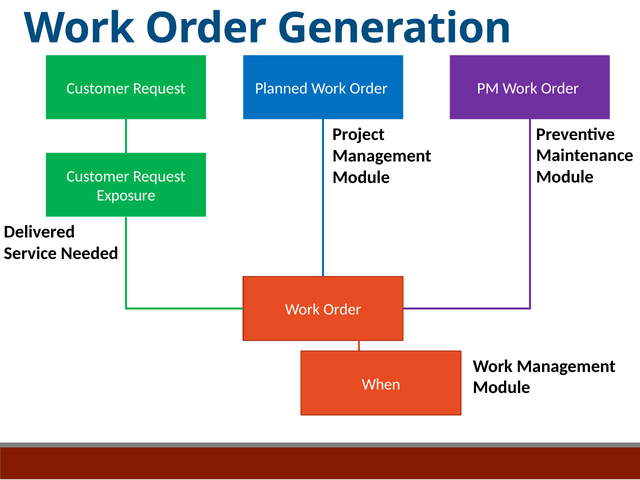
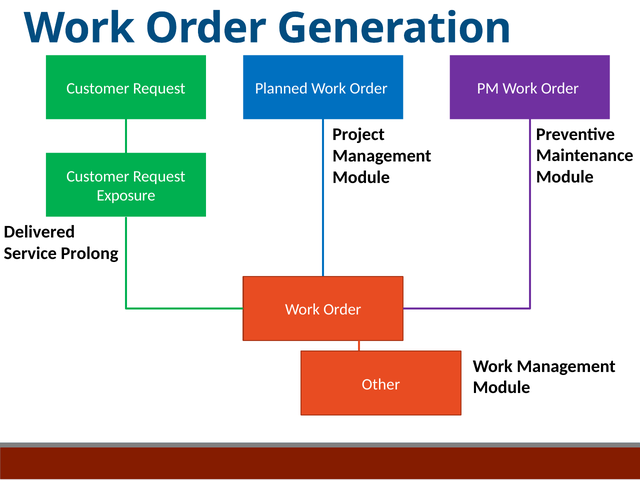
Needed: Needed -> Prolong (90, 253)
When: When -> Other (381, 384)
